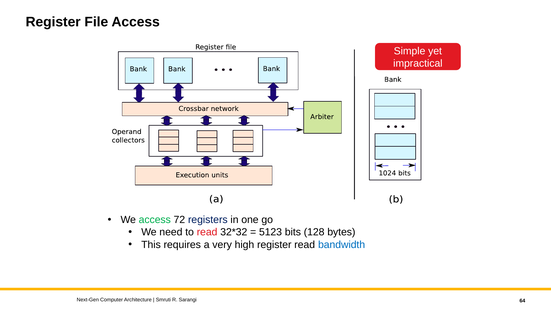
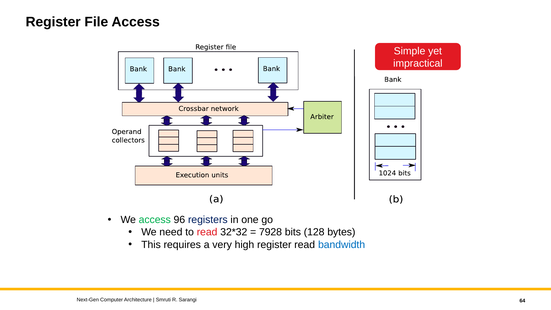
72: 72 -> 96 (179, 220)
5123: 5123 -> 7928 (271, 232)
